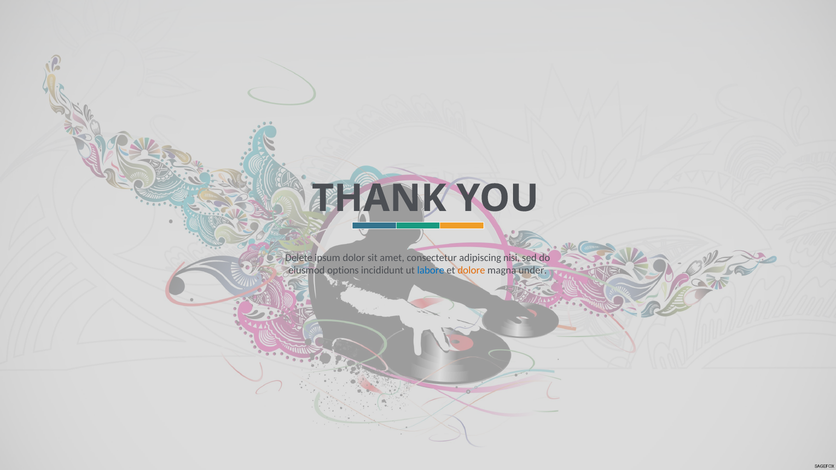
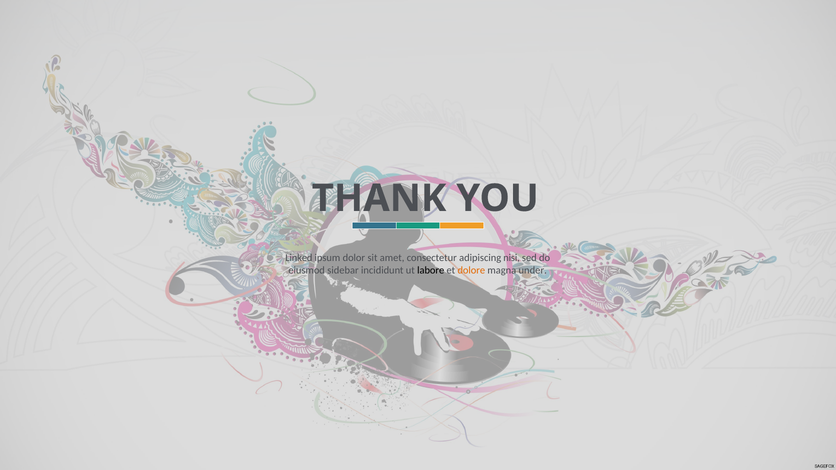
Delete: Delete -> Linked (299, 258)
options: options -> sidebar (343, 271)
labore colour: blue -> black (431, 271)
